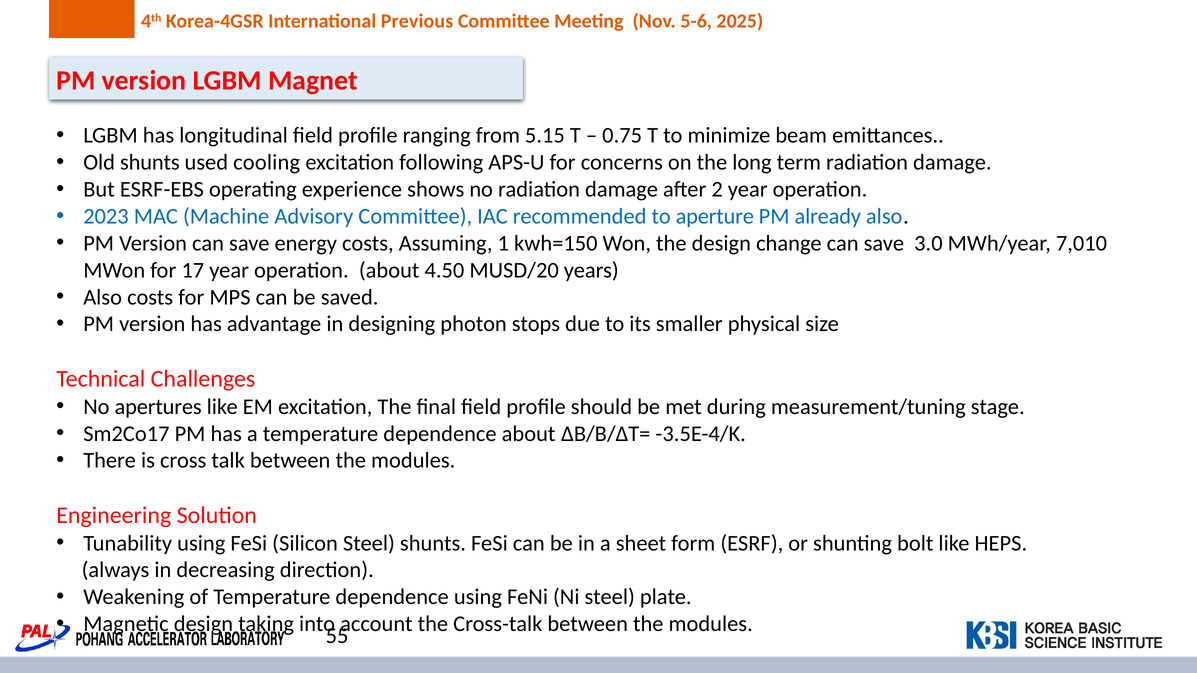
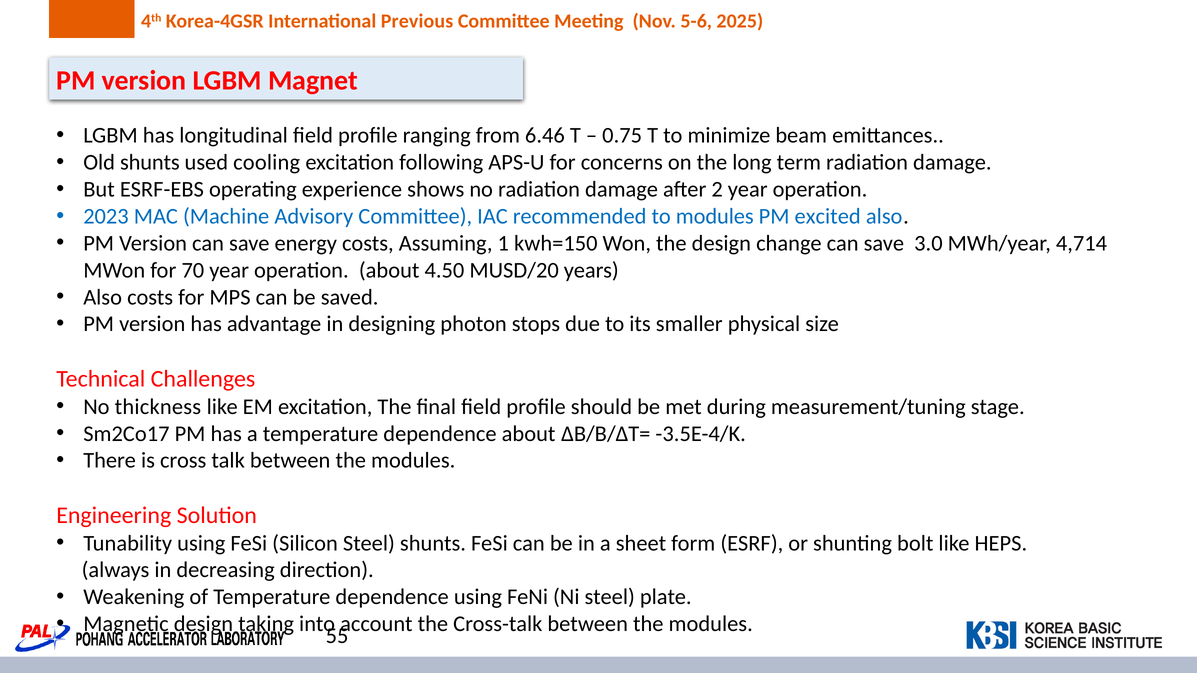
5.15: 5.15 -> 6.46 (545, 136)
to aperture: aperture -> modules (715, 216)
already: already -> excited (828, 216)
7,010: 7,010 -> 4,714 (1081, 243)
17: 17 -> 70 (193, 270)
apertures: apertures -> thickness (158, 407)
